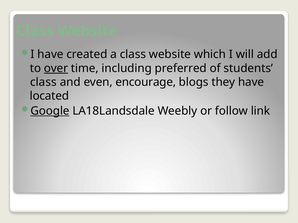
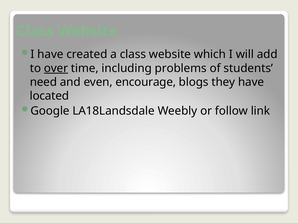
preferred: preferred -> problems (181, 68)
class: class -> need (43, 82)
Google underline: present -> none (50, 111)
